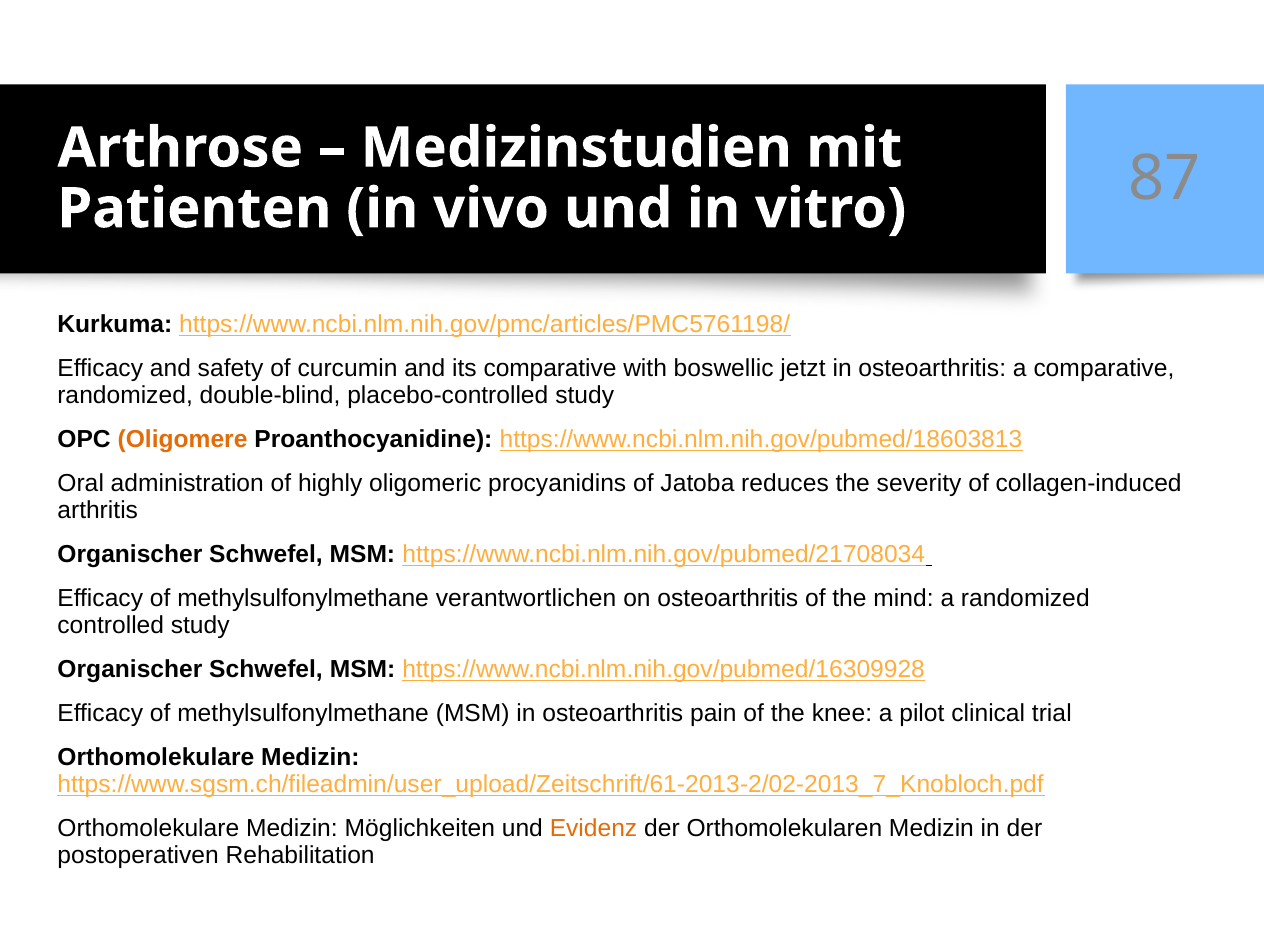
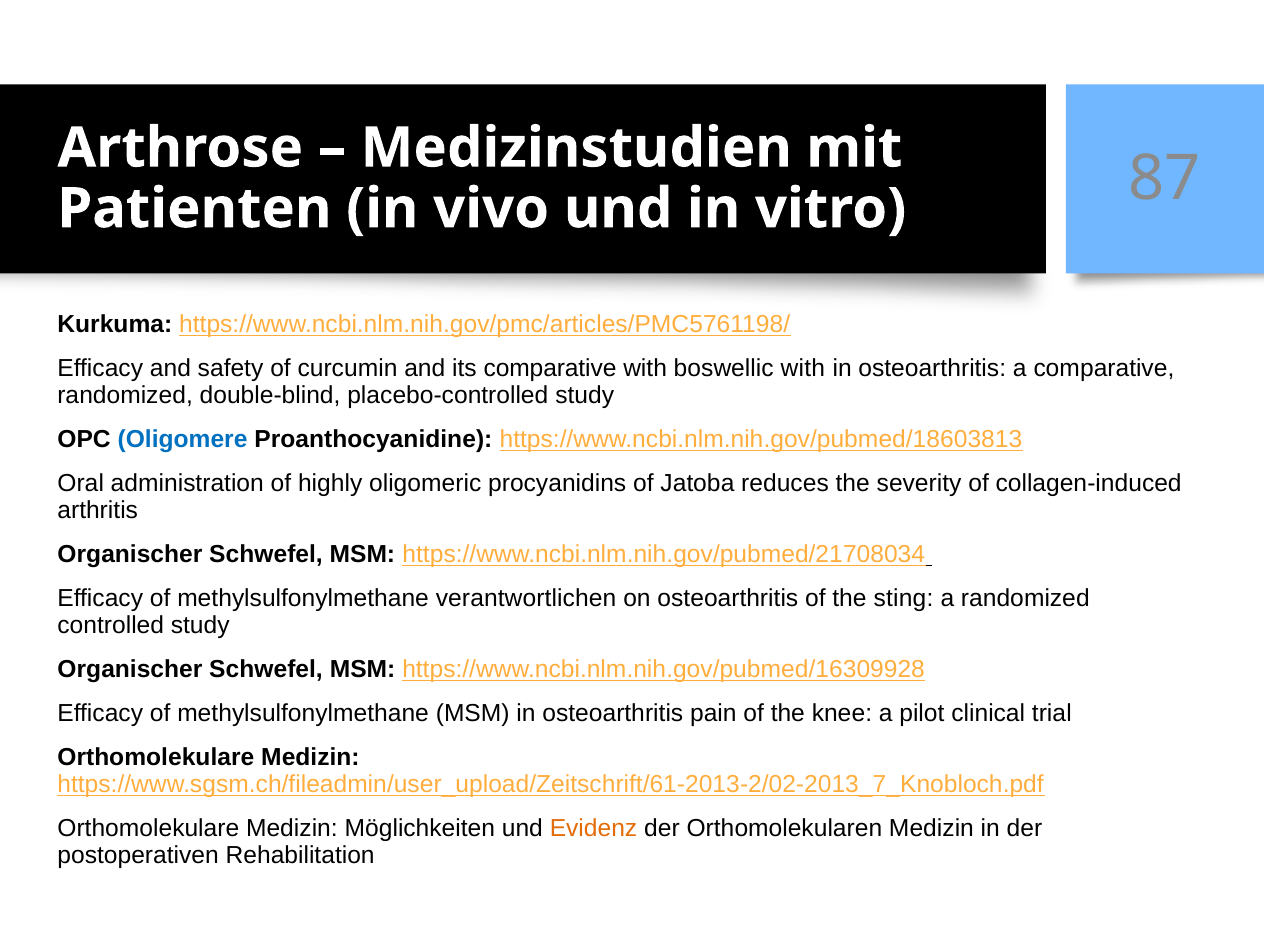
boswellic jetzt: jetzt -> with (803, 368)
Oligomere colour: orange -> blue (183, 439)
mind: mind -> sting (903, 599)
